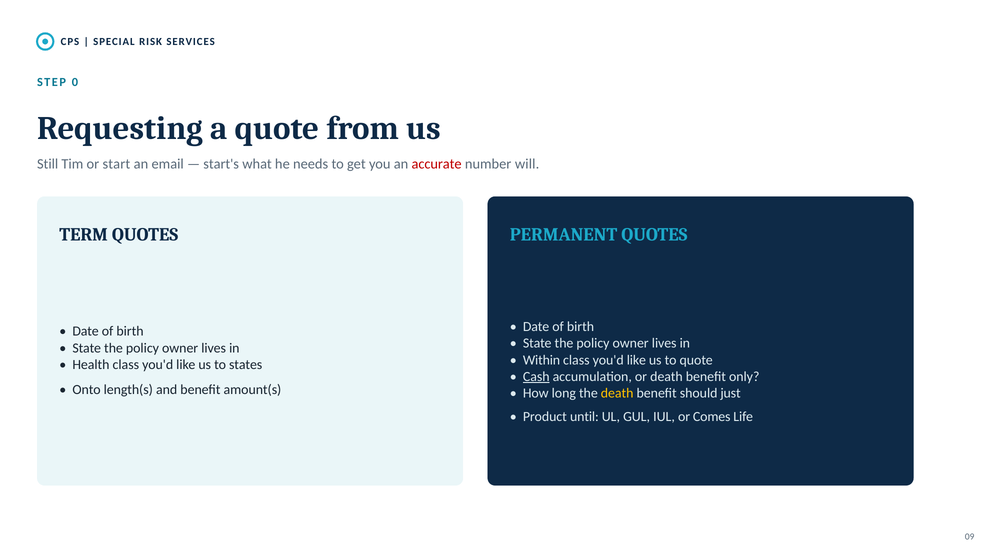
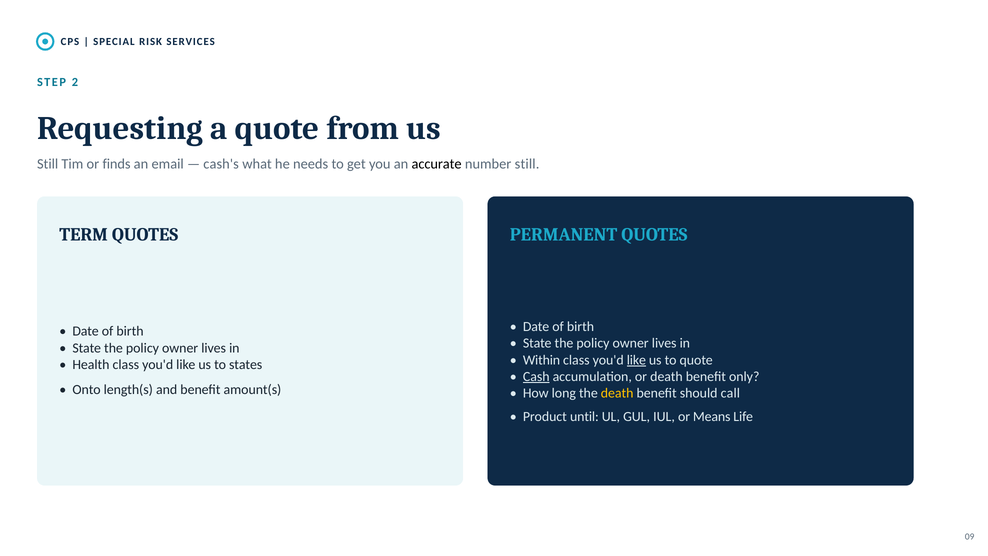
0: 0 -> 2 (75, 82)
start: start -> finds (117, 164)
start's: start's -> cash's (221, 164)
accurate colour: red -> black (437, 164)
number will: will -> still (527, 164)
like underline: none -> present (636, 360)
just: just -> call (730, 393)
Comes: Comes -> Means (712, 416)
